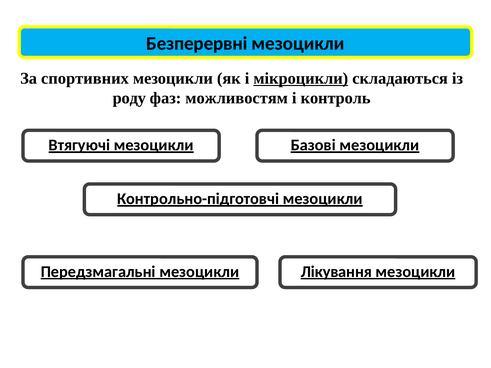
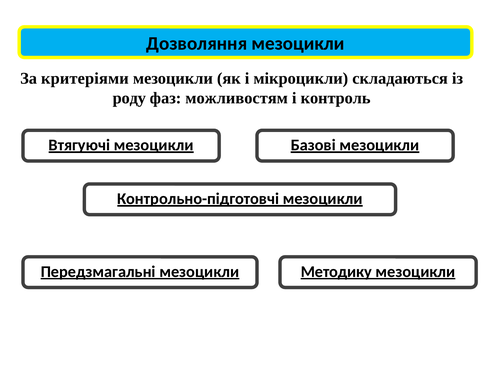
Безперервні: Безперервні -> Дозволяння (197, 44)
спортивних: спортивних -> критеріями (85, 79)
мікроцикли underline: present -> none (301, 79)
Лікування: Лікування -> Методику (336, 272)
